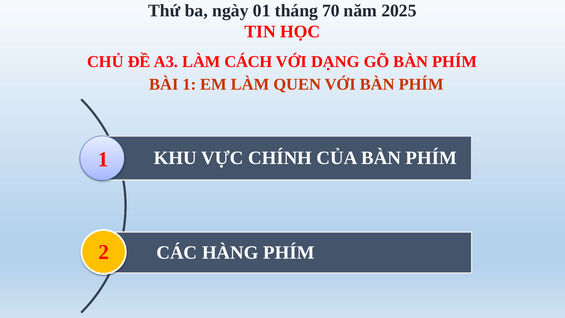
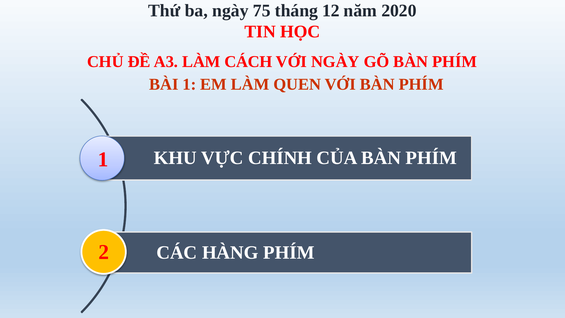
01: 01 -> 75 (262, 11)
70: 70 -> 12 (331, 11)
2025: 2025 -> 2020 (399, 11)
VỚI DẠNG: DẠNG -> NGÀY (335, 62)
